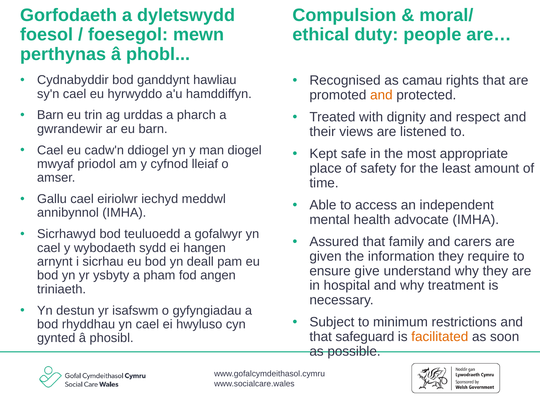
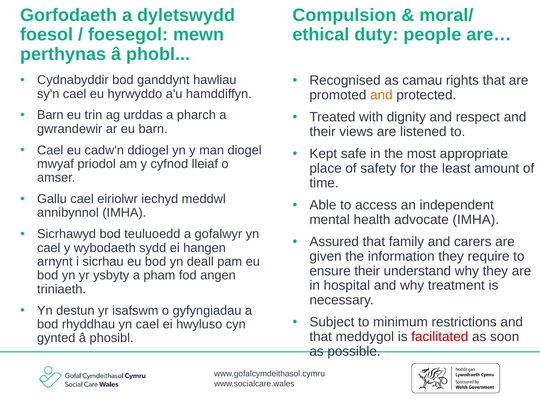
ensure give: give -> their (367, 271)
safeguard: safeguard -> meddygol (365, 337)
facilitated colour: orange -> red (440, 337)
